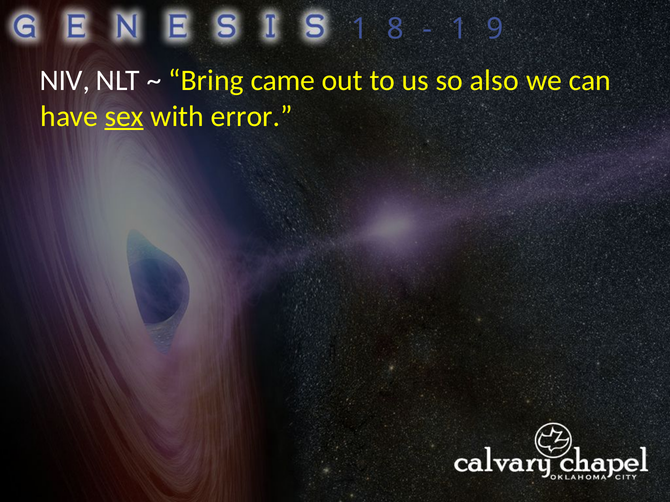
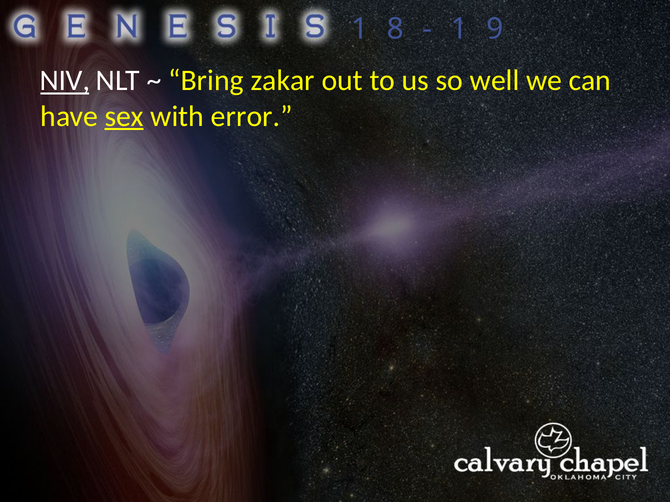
NIV underline: none -> present (65, 81)
came: came -> zakar (283, 81)
also: also -> well (495, 81)
